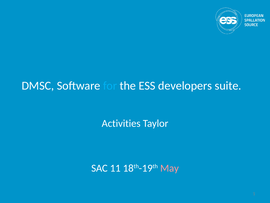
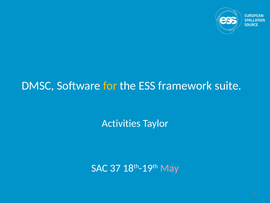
for colour: light blue -> yellow (110, 85)
developers: developers -> framework (185, 85)
11: 11 -> 37 (115, 168)
